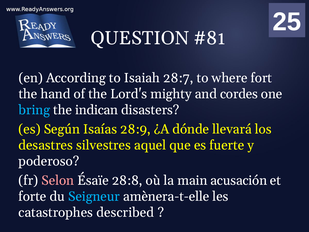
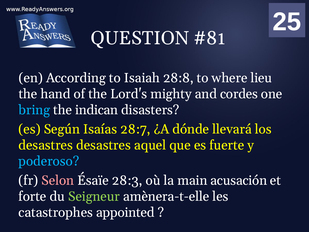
28:7: 28:7 -> 28:8 (178, 78)
fort: fort -> lieu (261, 78)
28:9: 28:9 -> 28:7 (135, 129)
desastres silvestres: silvestres -> desastres (104, 145)
poderoso colour: white -> light blue (49, 161)
28:8: 28:8 -> 28:3 (127, 180)
Seigneur colour: light blue -> light green (94, 196)
described: described -> appointed (125, 212)
